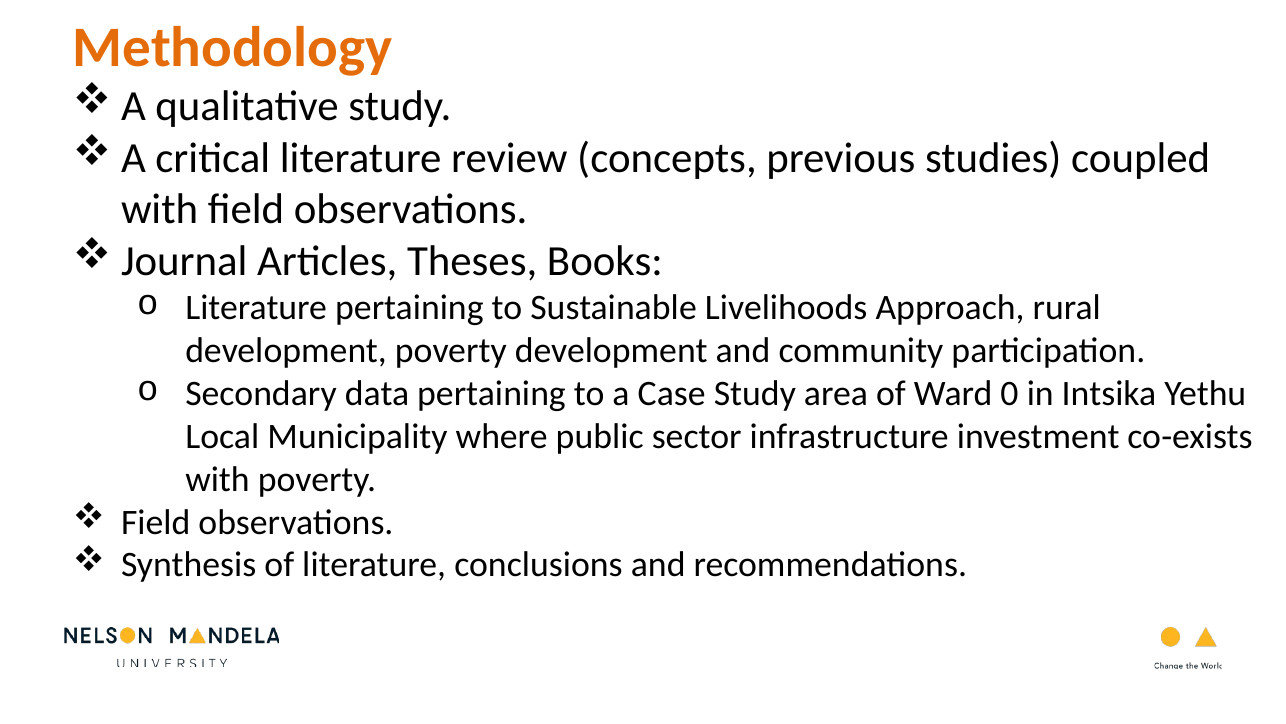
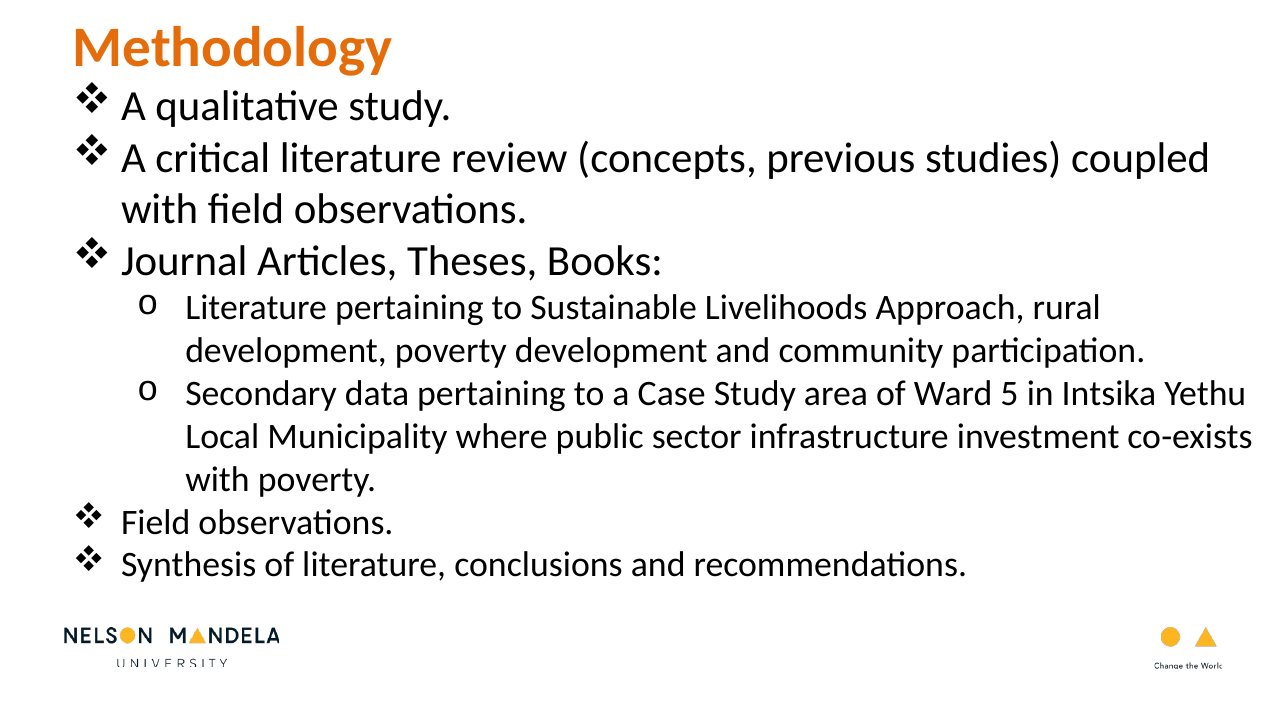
0: 0 -> 5 (1010, 393)
